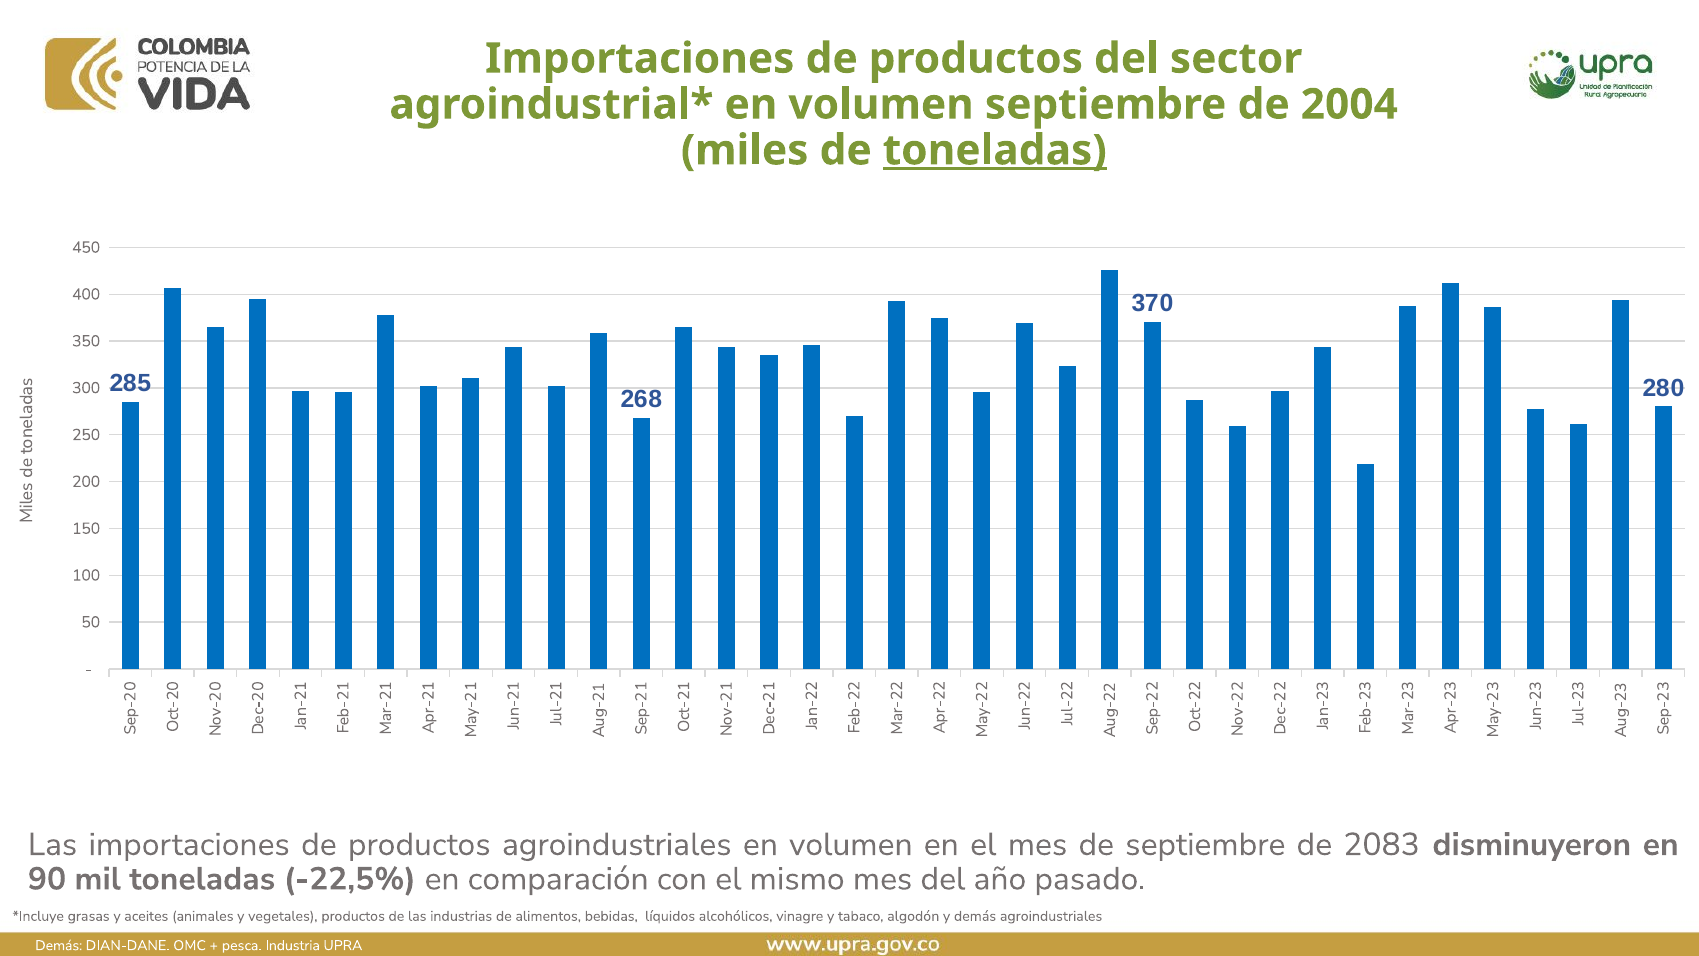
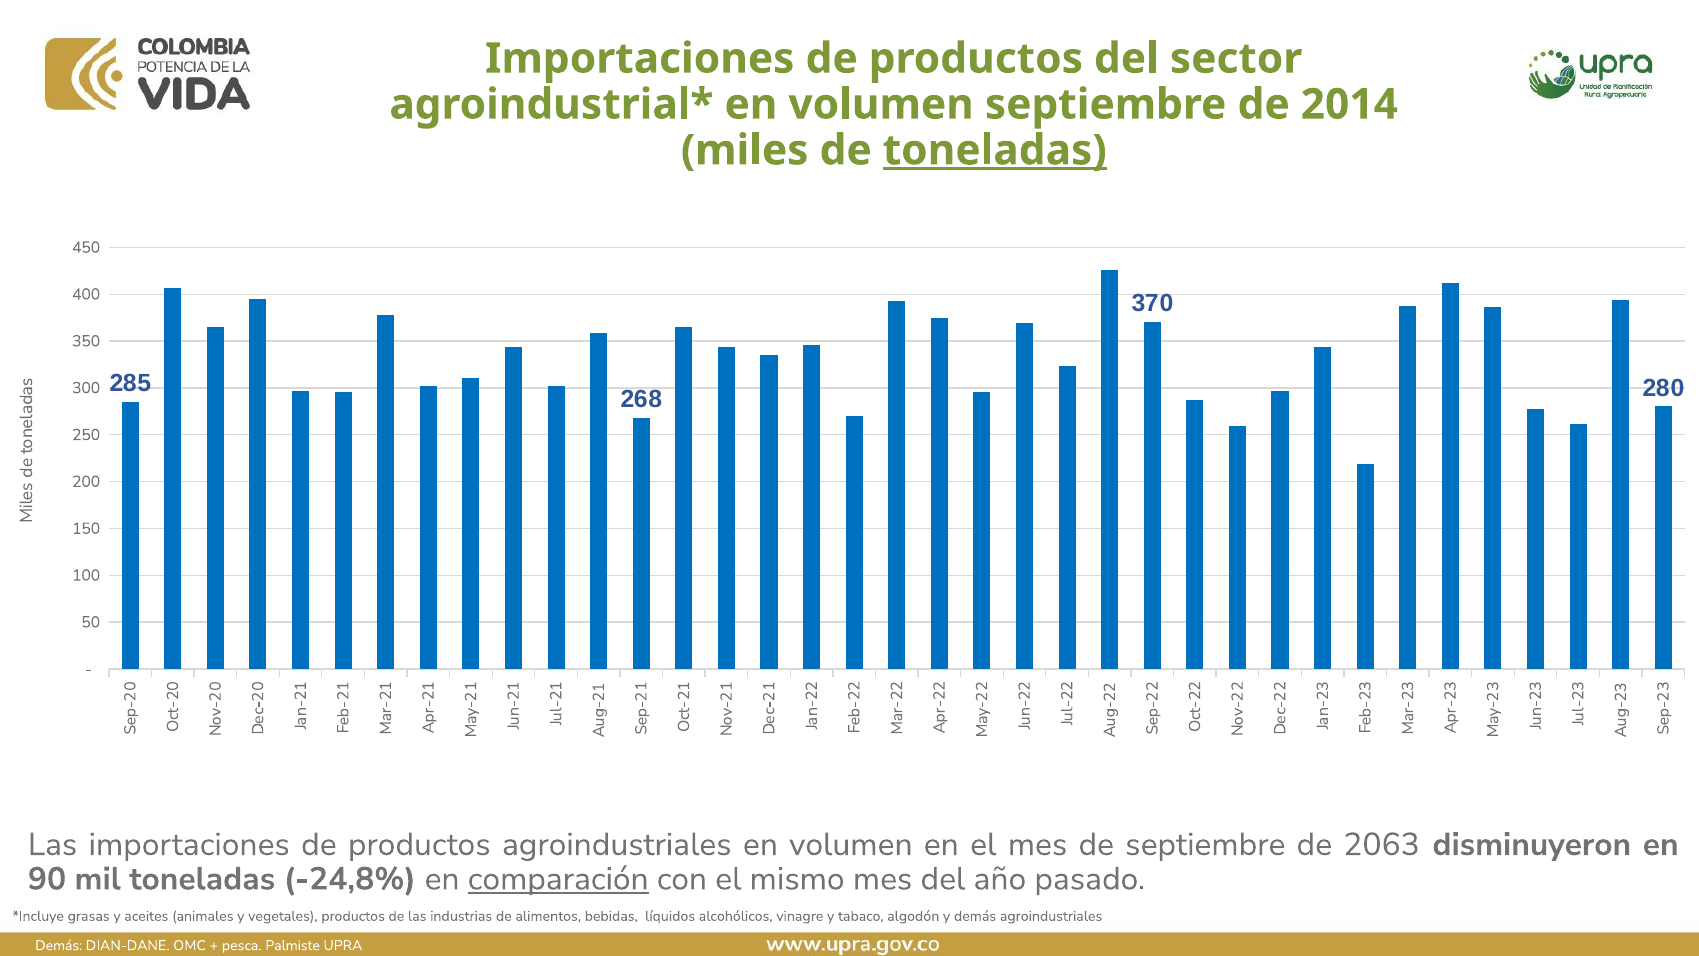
2004: 2004 -> 2014 (1349, 104)
2083: 2083 -> 2063 (1382, 844)
-22,5%: -22,5% -> -24,8% (350, 879)
comparación underline: none -> present (558, 879)
Industria: Industria -> Palmiste (293, 945)
